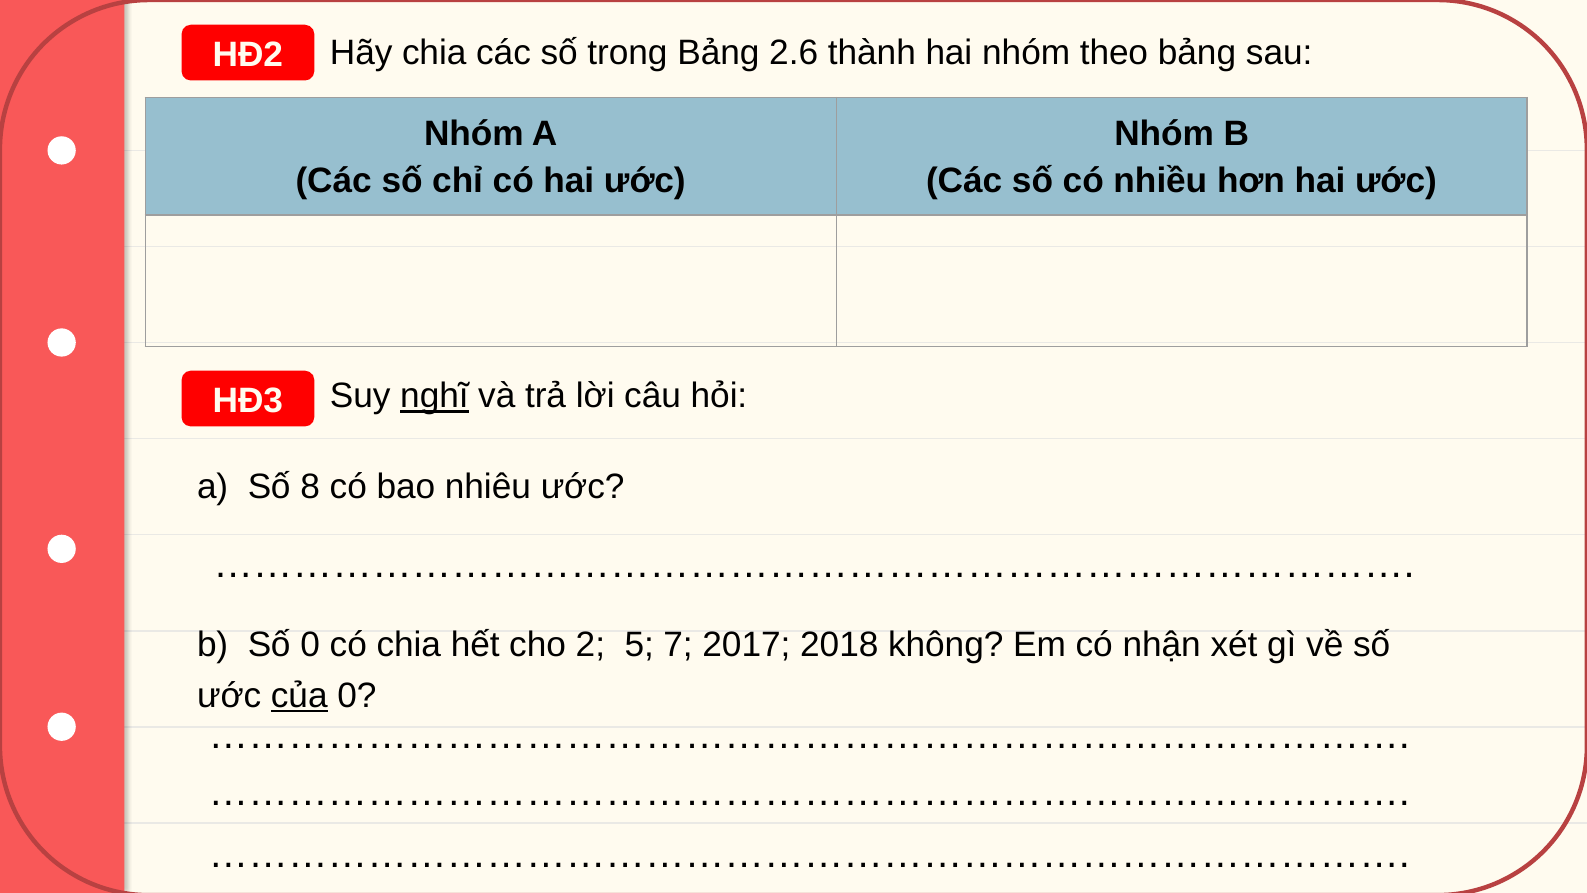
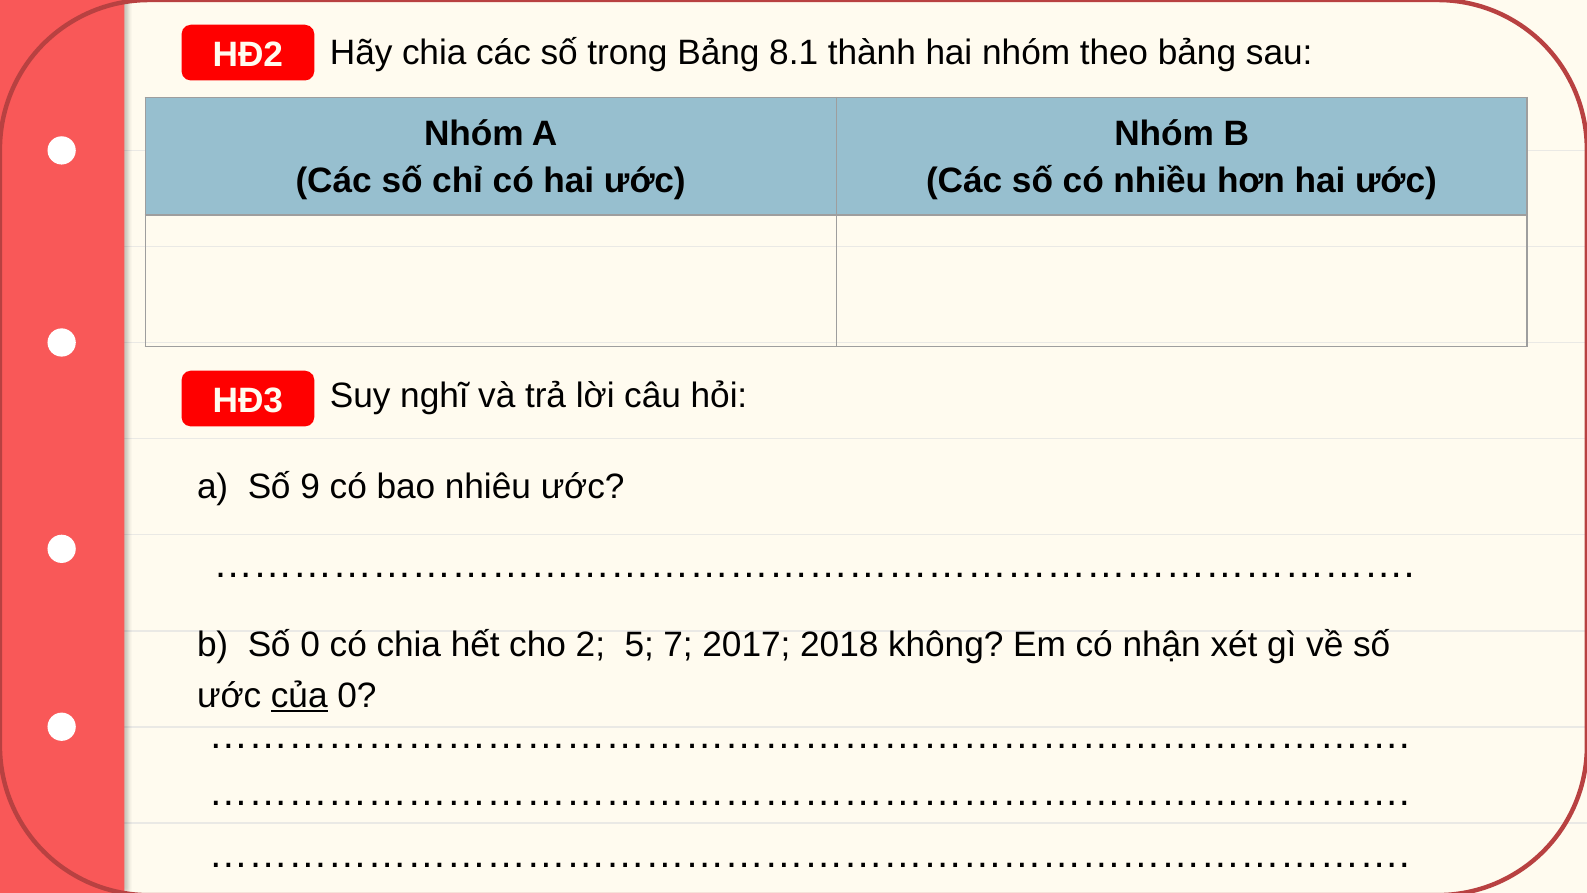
2.6: 2.6 -> 8.1 (794, 53)
nghĩ underline: present -> none (434, 396)
8: 8 -> 9 (310, 486)
